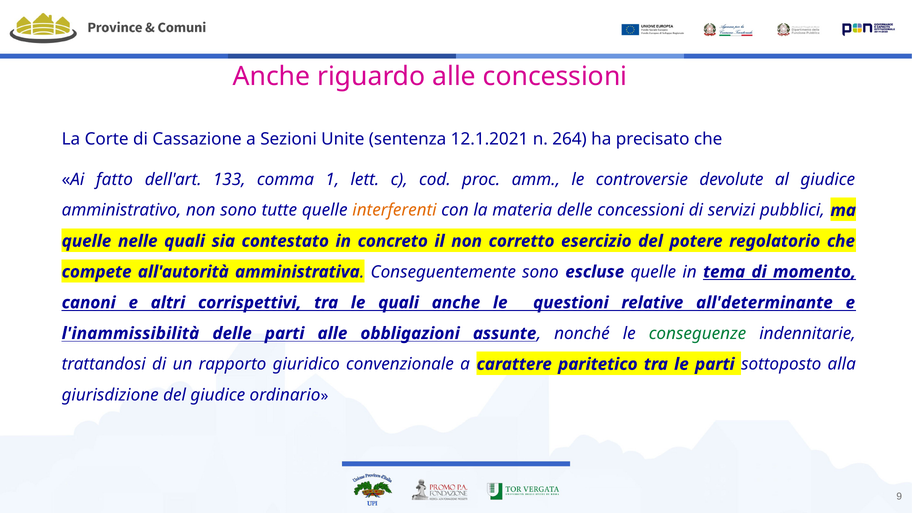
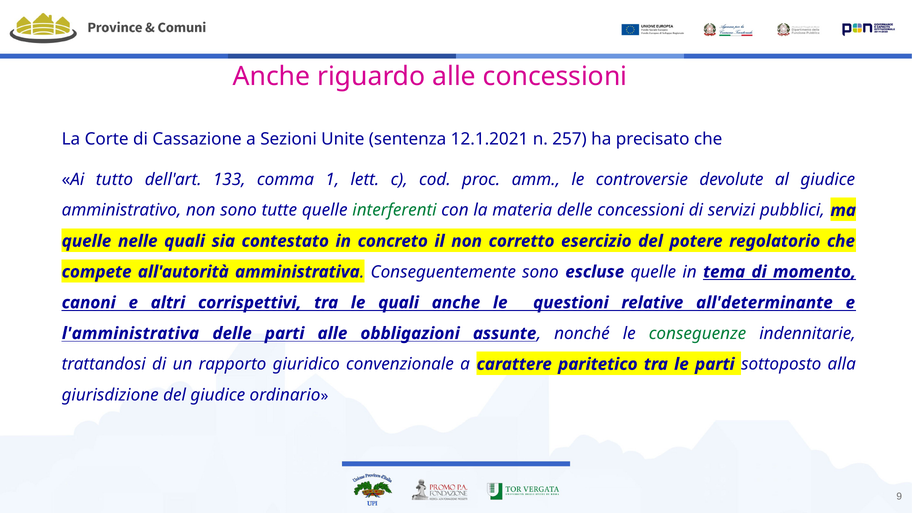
264: 264 -> 257 (570, 139)
fatto: fatto -> tutto (114, 180)
interferenti colour: orange -> green (394, 210)
l'inammissibilità: l'inammissibilità -> l'amministrativa (130, 333)
